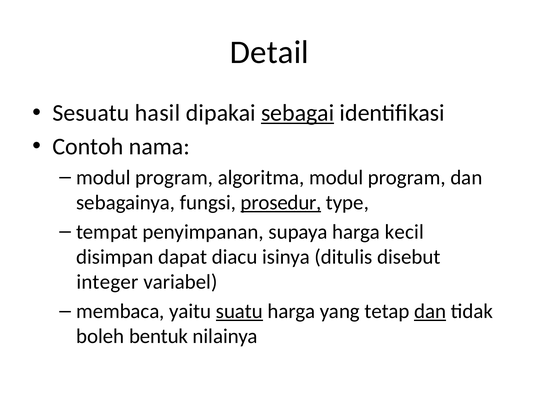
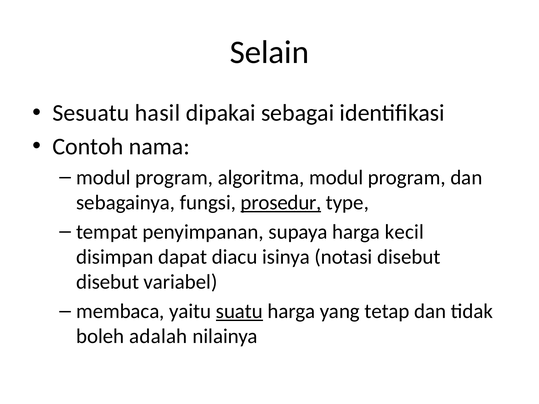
Detail: Detail -> Selain (269, 52)
sebagai underline: present -> none (298, 113)
ditulis: ditulis -> notasi (343, 257)
integer: integer -> disebut (108, 282)
dan underline: present -> none (430, 311)
bentuk: bentuk -> adalah (158, 337)
